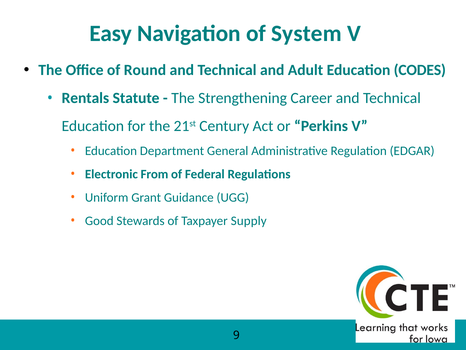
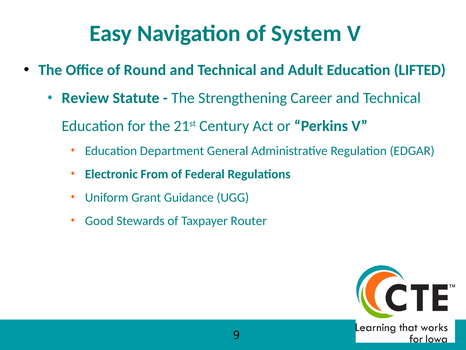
CODES: CODES -> LIFTED (420, 70)
Rentals: Rentals -> Review (85, 98)
Supply: Supply -> Router (249, 221)
